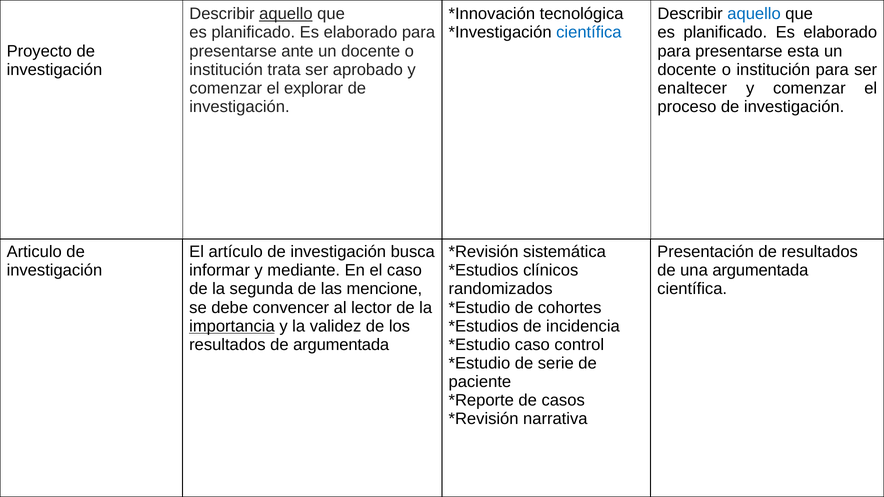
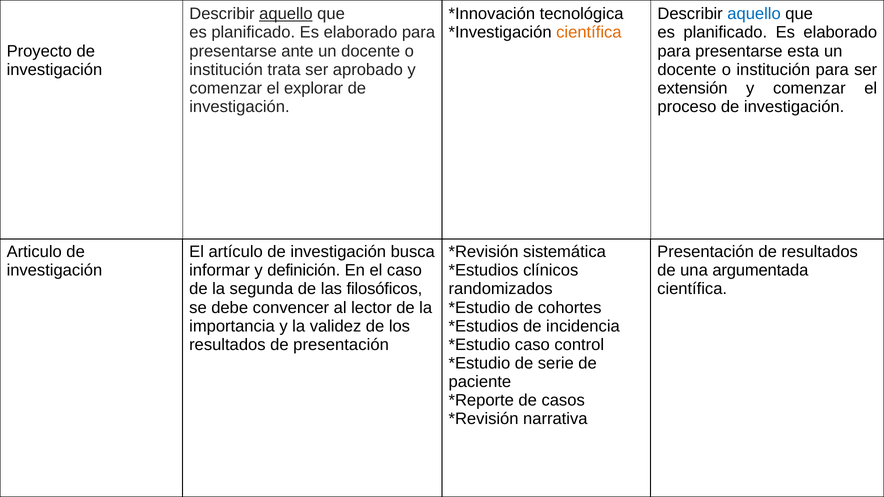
científica colour: blue -> orange (589, 33)
enaltecer: enaltecer -> extensión (692, 88)
mediante: mediante -> definición (304, 271)
mencione: mencione -> filosóficos (384, 289)
importancia underline: present -> none (232, 326)
de argumentada: argumentada -> presentación (341, 345)
